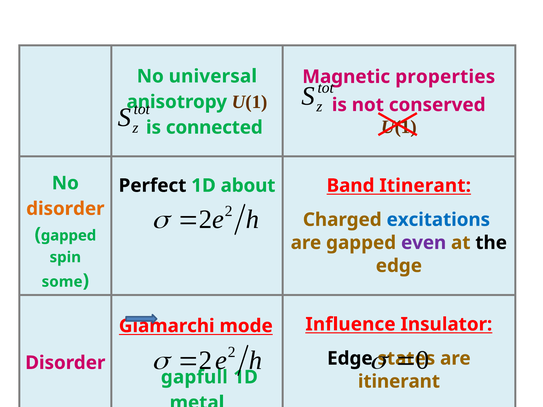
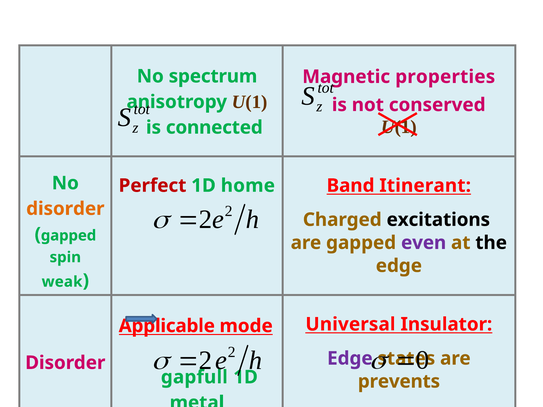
universal: universal -> spectrum (213, 76)
Perfect colour: black -> red (153, 186)
about: about -> home (248, 186)
excitations colour: blue -> black (438, 220)
some: some -> weak (62, 282)
Influence: Influence -> Universal (350, 324)
Giamarchi: Giamarchi -> Applicable (167, 326)
Edge colour: black -> purple (350, 359)
itinerant: itinerant -> prevents (399, 382)
